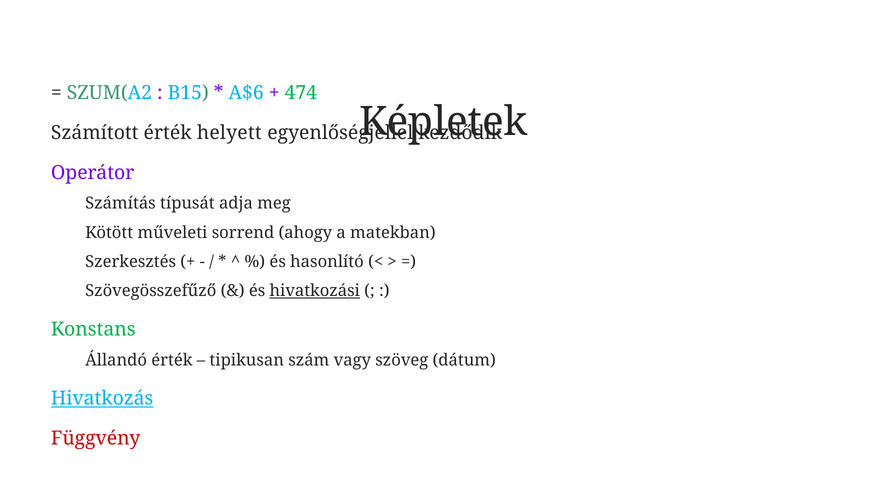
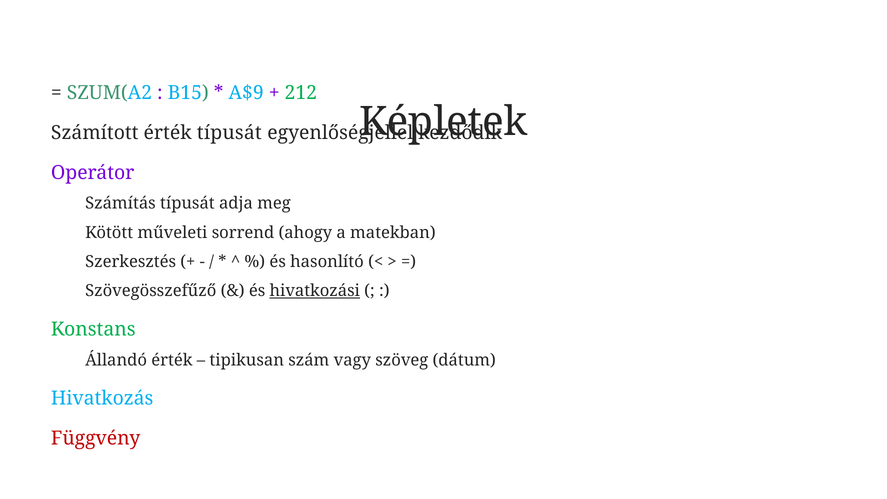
A$6: A$6 -> A$9 (246, 93)
474: 474 -> 212 (301, 93)
érték helyett: helyett -> típusát (229, 133)
Hivatkozás underline: present -> none (102, 398)
